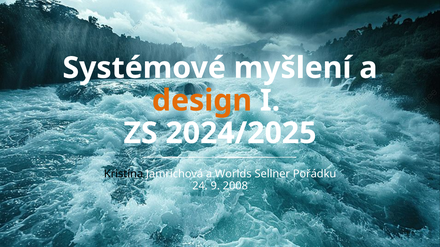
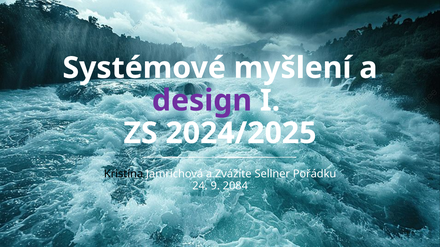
design colour: orange -> purple (202, 101)
Worlds: Worlds -> Zvážíte (233, 174)
2008: 2008 -> 2084 (235, 186)
